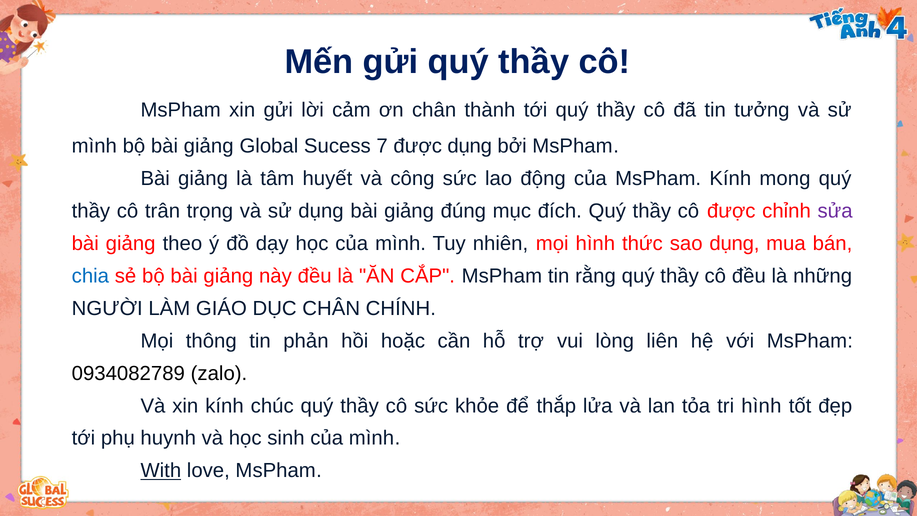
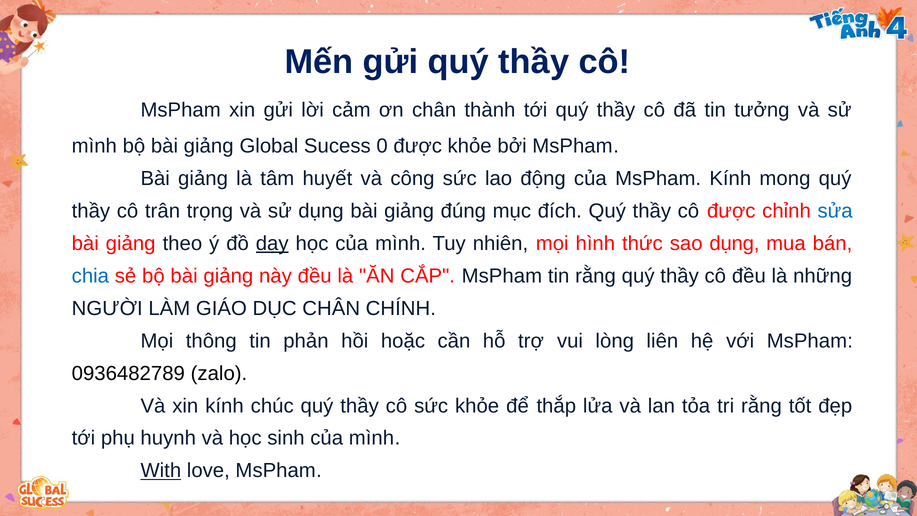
7: 7 -> 0 (382, 146)
được dụng: dụng -> khỏe (470, 146)
sửa colour: purple -> blue (835, 211)
dạy underline: none -> present (272, 243)
0934082789: 0934082789 -> 0936482789 (128, 373)
tri hình: hình -> rằng (761, 406)
